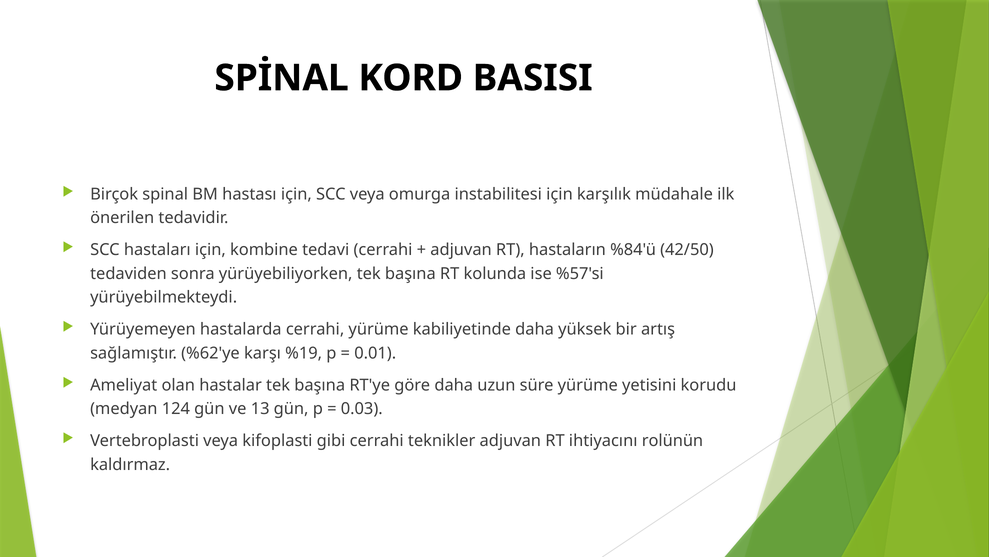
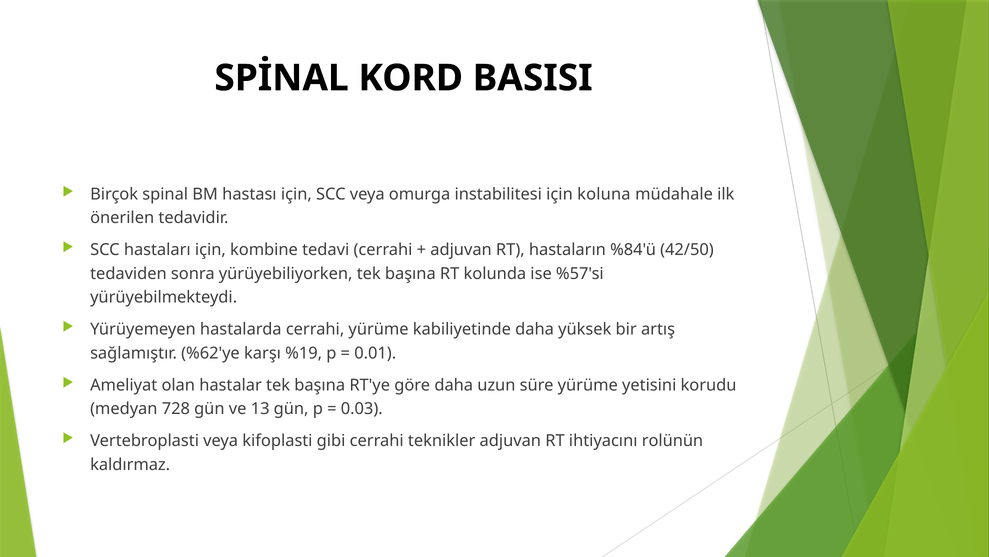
karşılık: karşılık -> koluna (604, 194)
124: 124 -> 728 (176, 408)
